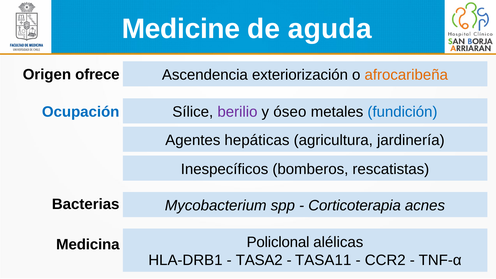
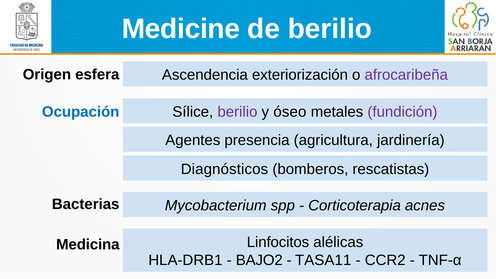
de aguda: aguda -> berilio (330, 29)
ofrece: ofrece -> esfera (97, 75)
afrocaribeña colour: orange -> purple (406, 75)
fundición colour: blue -> purple (402, 112)
hepáticas: hepáticas -> presencia (257, 140)
Inespecíficos: Inespecíficos -> Diagnósticos (224, 169)
Policlonal: Policlonal -> Linfocitos (278, 242)
TASA2: TASA2 -> BAJO2 (259, 260)
